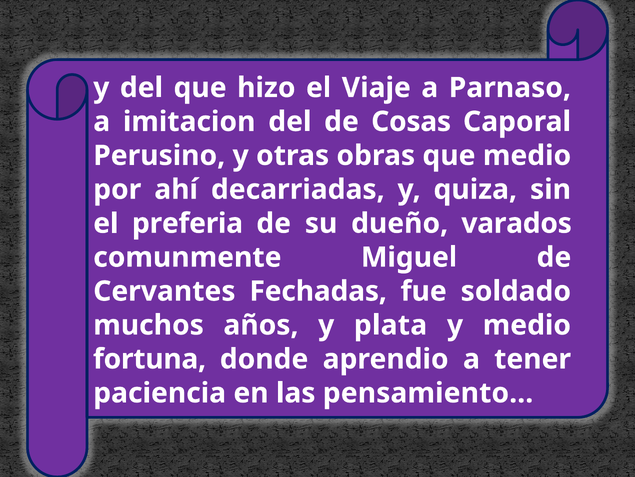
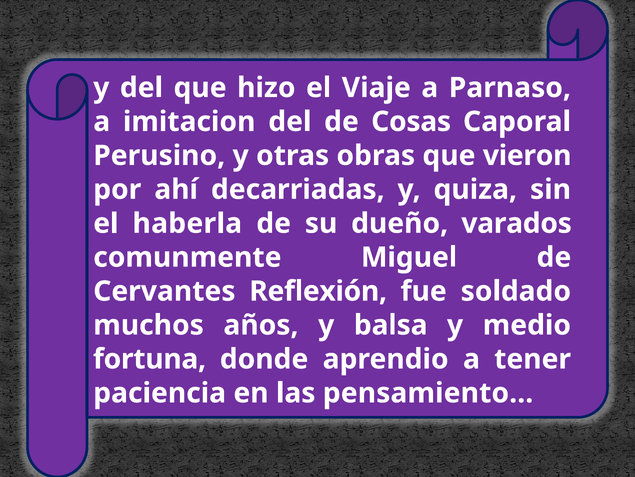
que medio: medio -> vieron (527, 155)
preferia: preferia -> haberla (187, 223)
Fechadas: Fechadas -> Reflexión (318, 291)
plata: plata -> balsa (391, 325)
